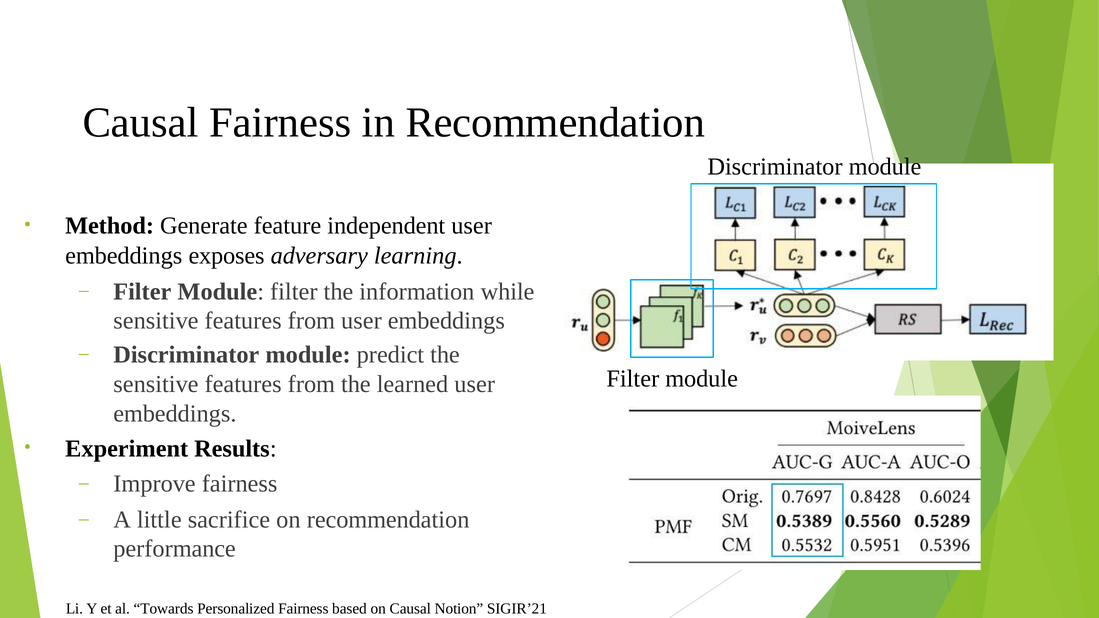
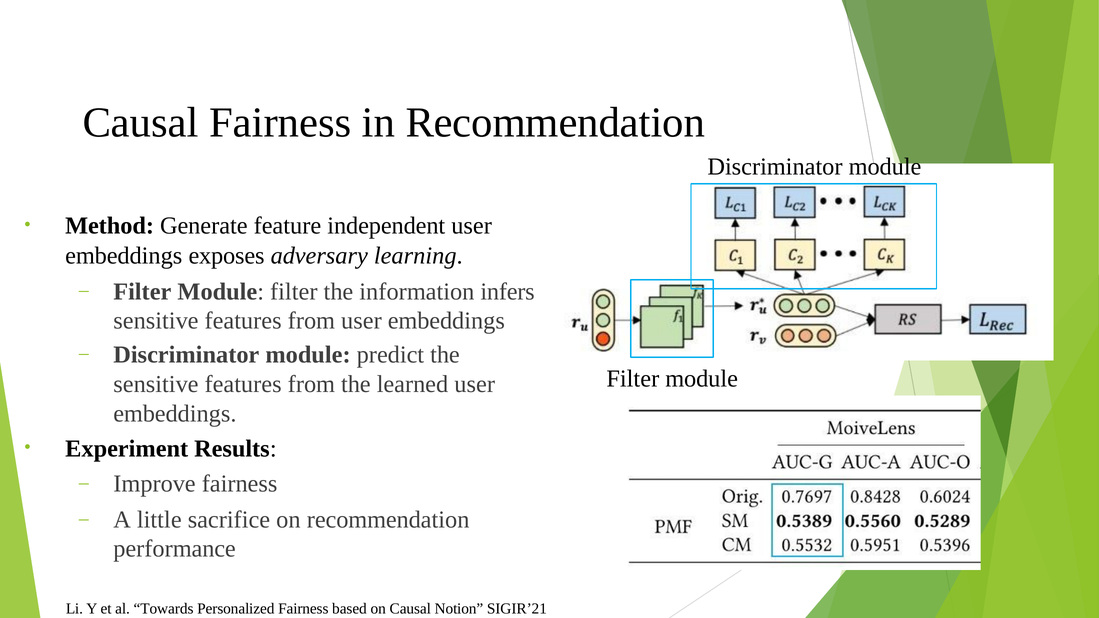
while: while -> infers (508, 292)
